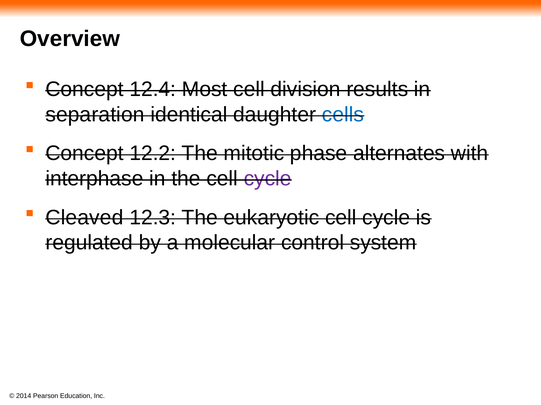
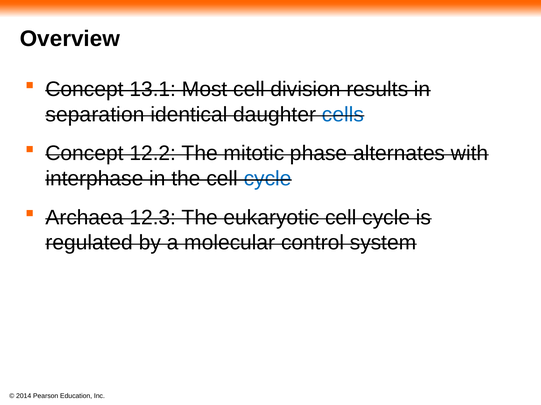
12.4: 12.4 -> 13.1 (153, 89)
cycle colour: purple -> blue (268, 179)
Cleaved: Cleaved -> Archaea (85, 218)
